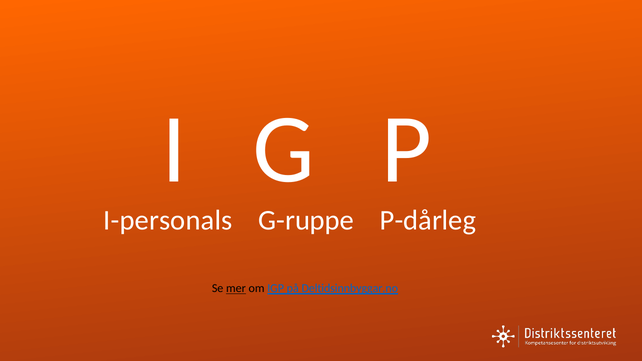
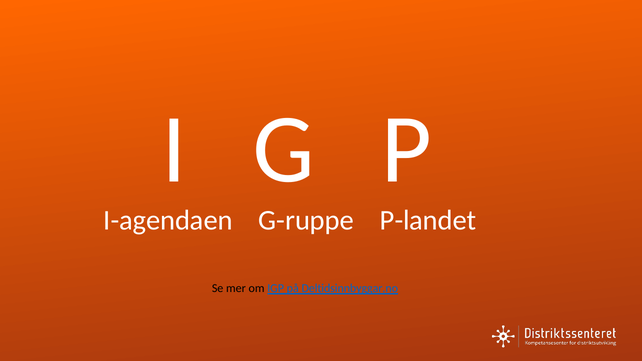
I-personals: I-personals -> I-agendaen (168, 221)
P-dårleg: P-dårleg -> P-landet (428, 221)
mer underline: present -> none (236, 289)
